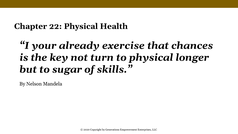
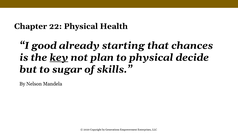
your: your -> good (44, 46)
exercise: exercise -> starting (123, 46)
key underline: none -> present (59, 57)
turn: turn -> plan (102, 57)
longer: longer -> decide (192, 57)
